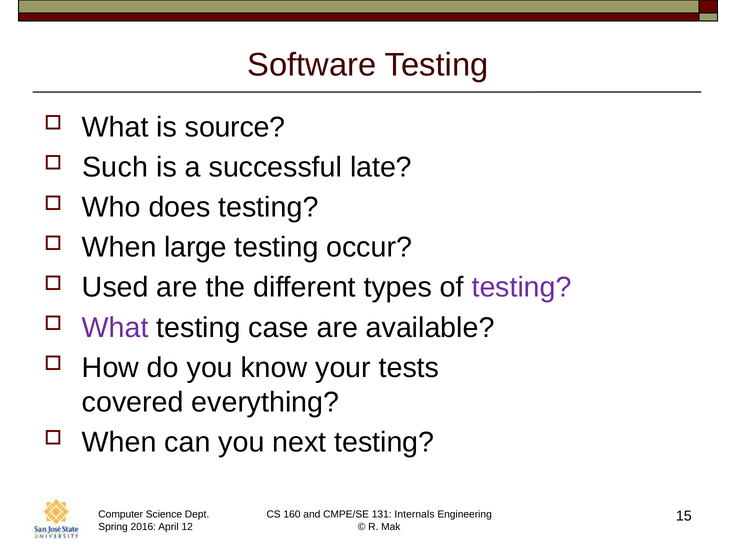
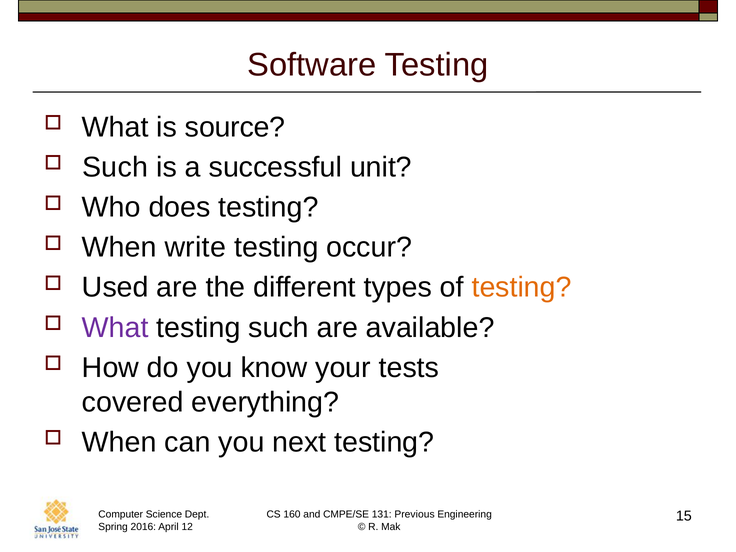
late: late -> unit (381, 167)
large: large -> write (195, 247)
testing colour: purple -> orange (522, 288)
testing case: case -> such (279, 328)
Internals: Internals -> Previous (415, 515)
